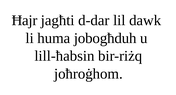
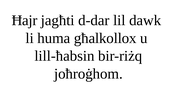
jobogħduh: jobogħduh -> għalkollox (105, 38)
